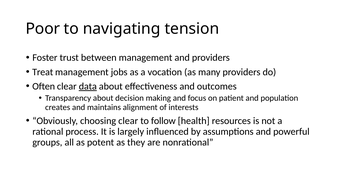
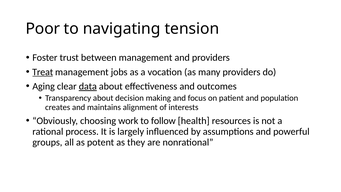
Treat underline: none -> present (43, 72)
Often: Often -> Aging (44, 86)
choosing clear: clear -> work (128, 121)
